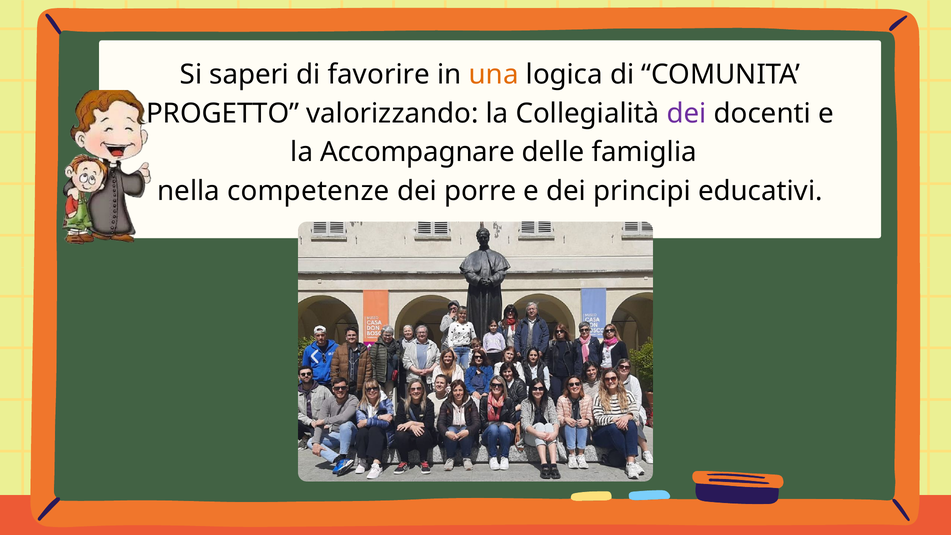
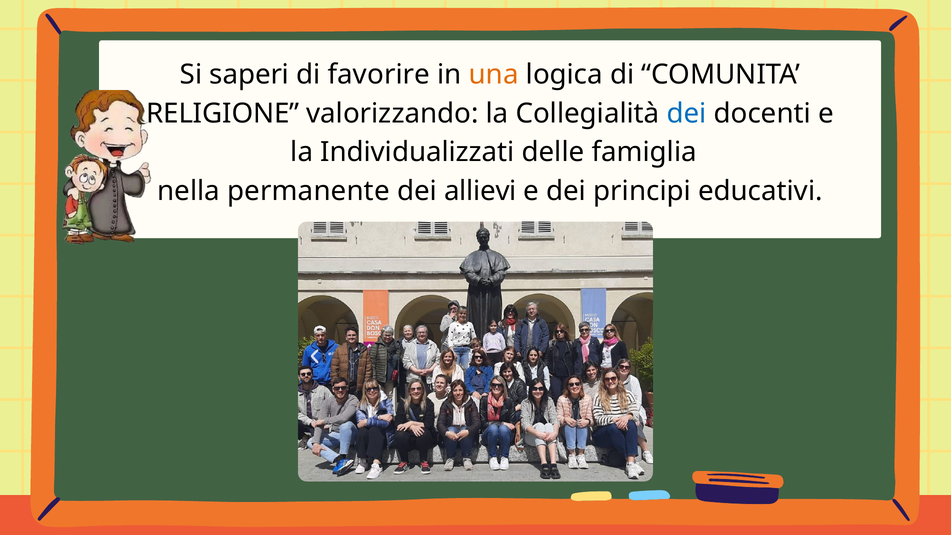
PROGETTO: PROGETTO -> RELIGIONE (223, 113)
dei colour: purple -> blue (687, 113)
Accompagnare: Accompagnare -> Individualizzati (417, 152)
competenze: competenze -> permanente (308, 191)
porre: porre -> allievi (480, 191)
